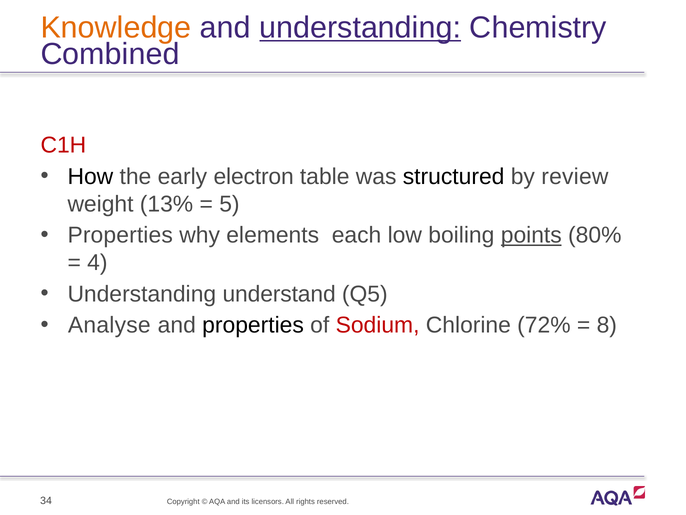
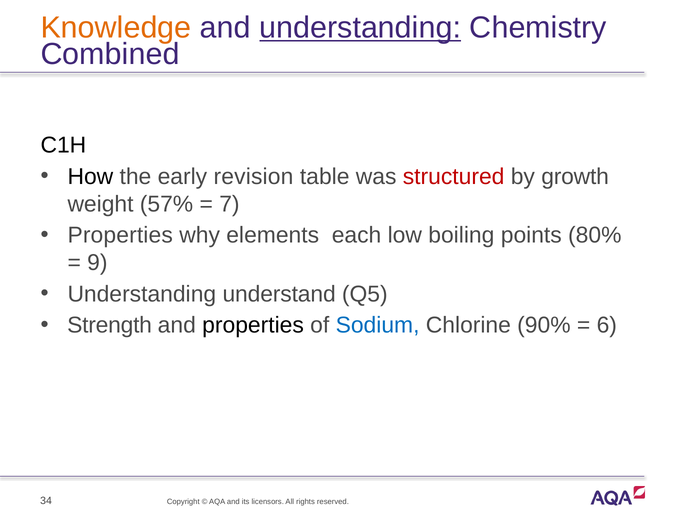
C1H colour: red -> black (63, 145)
electron: electron -> revision (253, 176)
structured colour: black -> red (454, 176)
review: review -> growth (575, 176)
13%: 13% -> 57% (167, 204)
5: 5 -> 7 (229, 204)
points underline: present -> none (531, 235)
4: 4 -> 9 (97, 263)
Analyse: Analyse -> Strength (110, 325)
Sodium colour: red -> blue (378, 325)
72%: 72% -> 90% (544, 325)
8: 8 -> 6 (607, 325)
